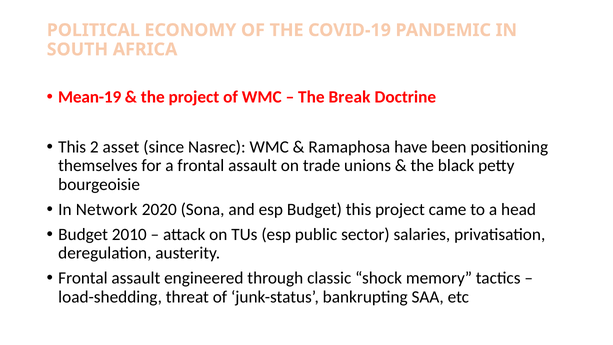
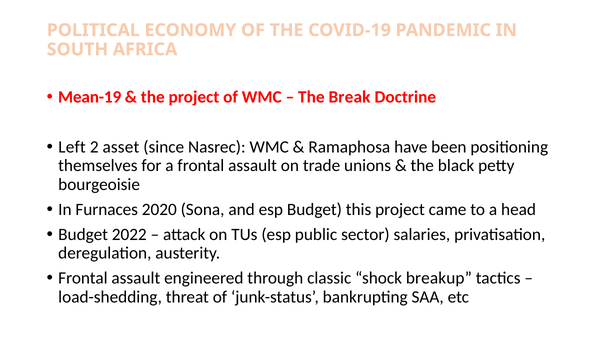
This: This -> Left (72, 147)
Network: Network -> Furnaces (107, 209)
2010: 2010 -> 2022 (129, 234)
memory: memory -> breakup (439, 278)
